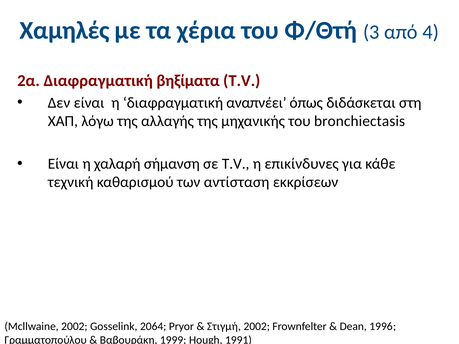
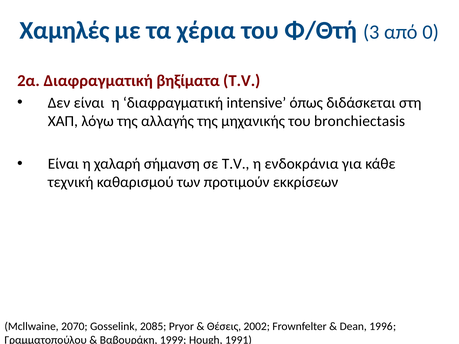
4: 4 -> 0 (431, 32)
αναπνέει: αναπνέει -> intensive (256, 103)
επικίνδυνες: επικίνδυνες -> ενδοκράνια (302, 164)
αντίσταση: αντίσταση -> προτιμούν (237, 182)
Mcllwaine 2002: 2002 -> 2070 (74, 327)
2064: 2064 -> 2085 (153, 327)
Στιγμή: Στιγμή -> Θέσεις (224, 327)
